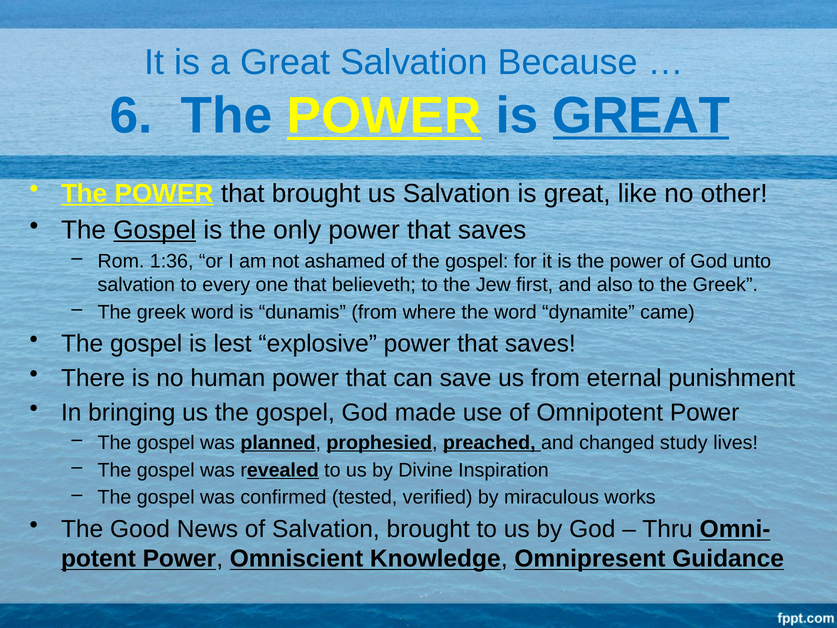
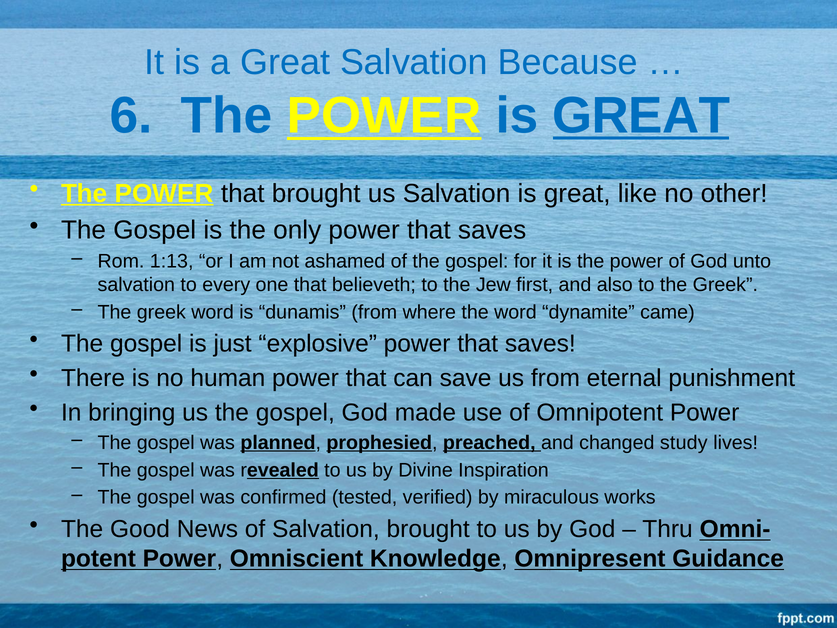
Gospel underline: present -> none (155, 230)
1:36: 1:36 -> 1:13 (172, 261)
lest: lest -> just (233, 344)
